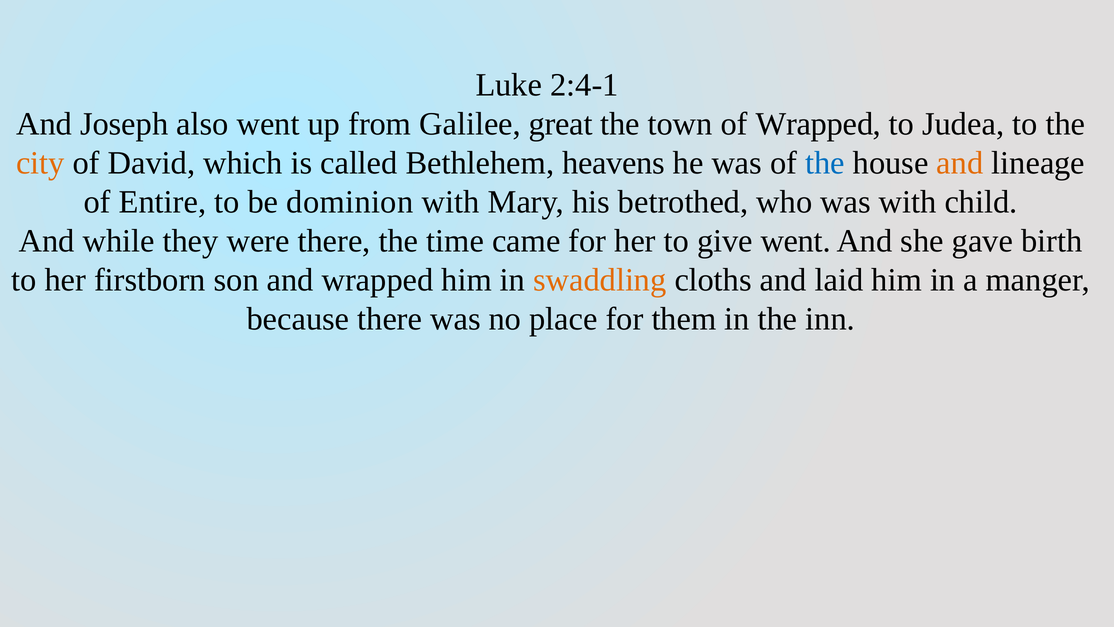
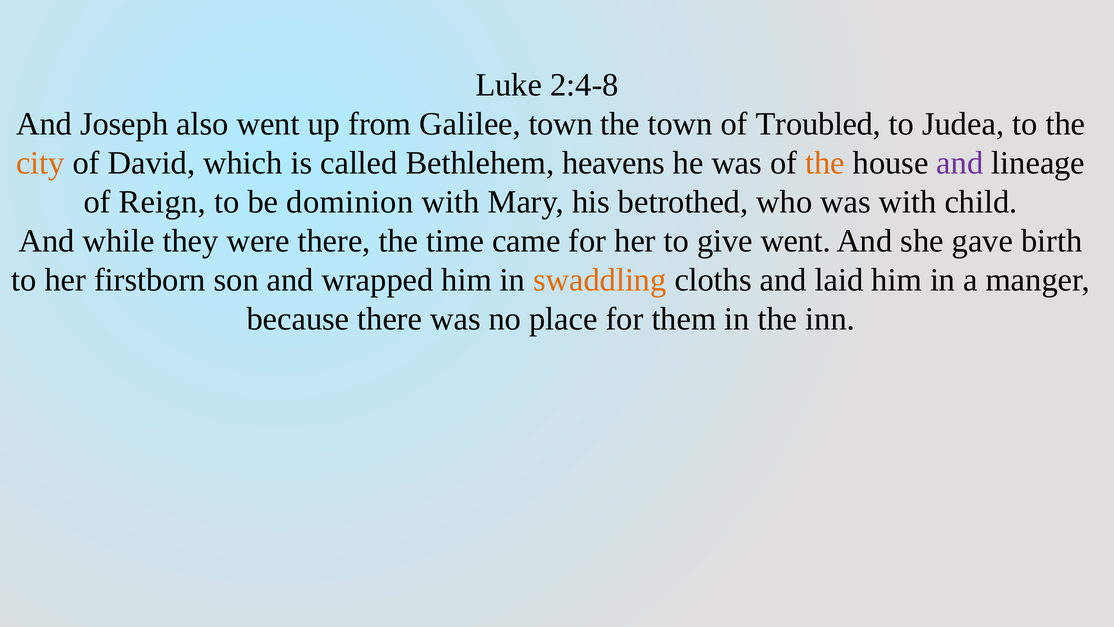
2:4-1: 2:4-1 -> 2:4-8 (584, 85)
Galilee great: great -> town (561, 124)
of Wrapped: Wrapped -> Troubled (818, 124)
the colour: blue -> orange (825, 163)
and colour: orange -> purple (960, 163)
Entire: Entire -> Reign (162, 202)
